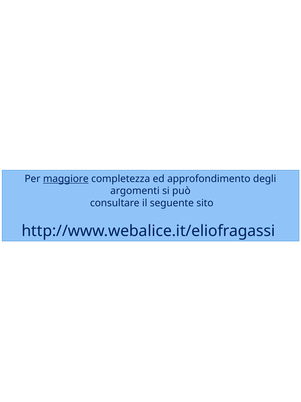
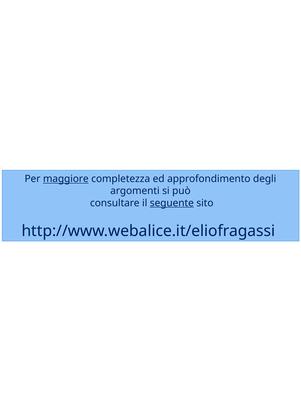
seguente underline: none -> present (172, 203)
